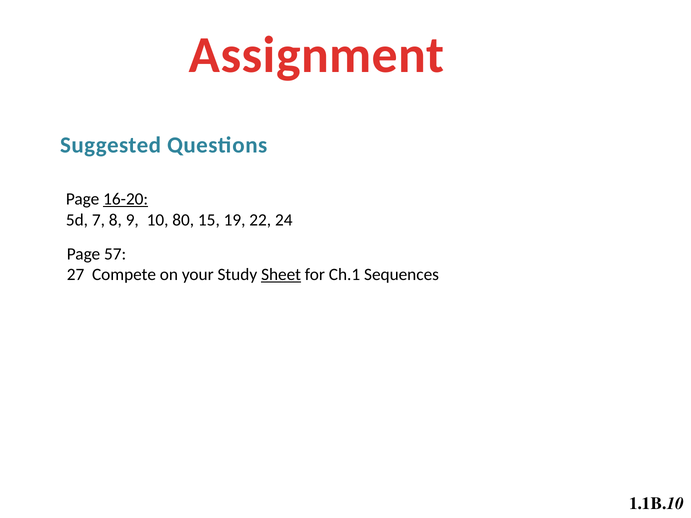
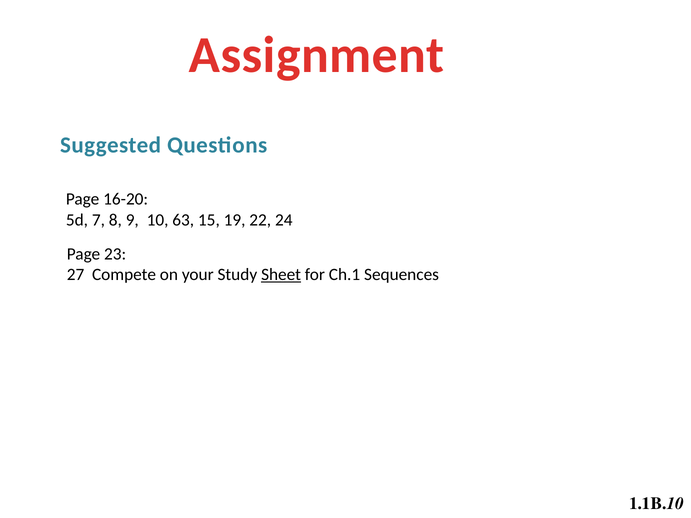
16-20 underline: present -> none (126, 199)
80: 80 -> 63 (183, 220)
57: 57 -> 23 (115, 254)
